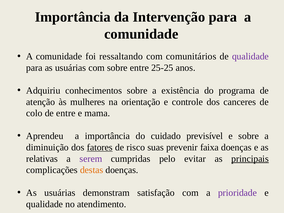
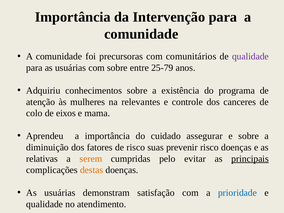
ressaltando: ressaltando -> precursoras (121, 56)
25-25: 25-25 -> 25-79 (162, 68)
orientação: orientação -> relevantes (141, 102)
de entre: entre -> eixos (66, 113)
previsível: previsível -> assegurar (205, 136)
fatores underline: present -> none (100, 147)
prevenir faixa: faixa -> risco (209, 147)
serem colour: purple -> orange (91, 159)
prioridade colour: purple -> blue (237, 193)
